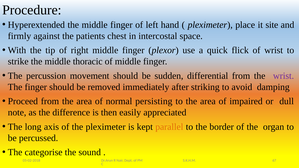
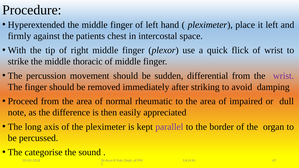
it site: site -> left (272, 25)
persisting: persisting -> rheumatic (154, 101)
parallel colour: orange -> purple (169, 127)
